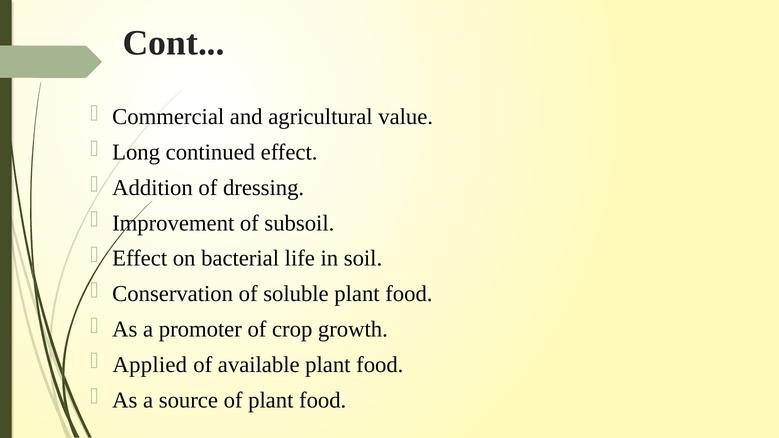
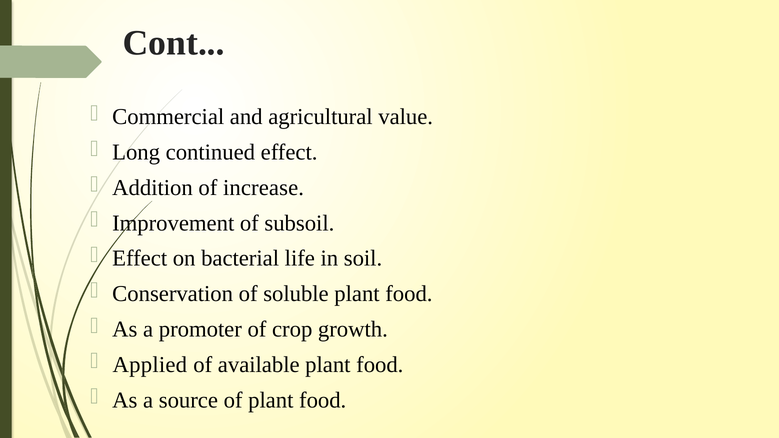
dressing: dressing -> increase (264, 188)
